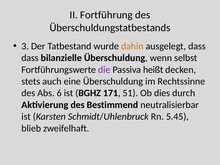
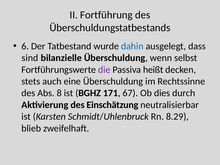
3: 3 -> 6 (25, 46)
dahin colour: orange -> blue (132, 46)
dass: dass -> sind (30, 58)
6: 6 -> 8 (59, 93)
51: 51 -> 67 (130, 93)
Bestimmend: Bestimmend -> Einschätzung (113, 105)
5.45: 5.45 -> 8.29 (177, 117)
